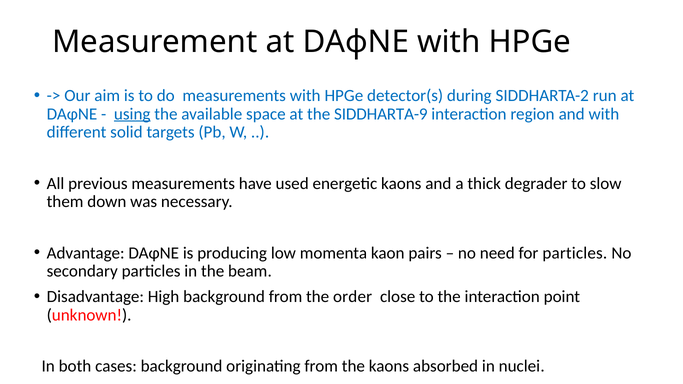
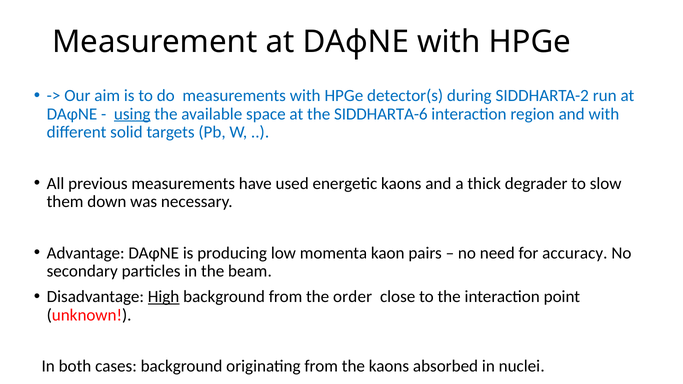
SIDDHARTA-9: SIDDHARTA-9 -> SIDDHARTA-6 (381, 114)
for particles: particles -> accuracy (575, 253)
High underline: none -> present (164, 297)
